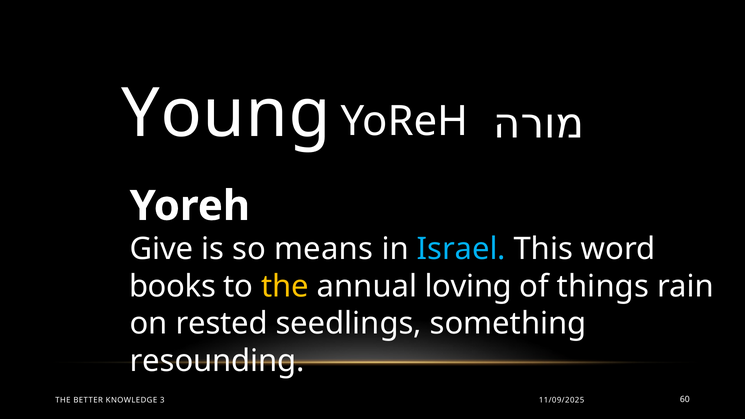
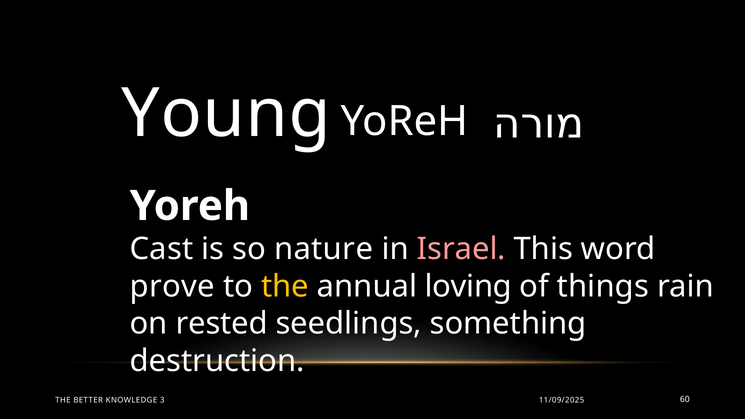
Give: Give -> Cast (161, 249)
means: means -> nature (324, 249)
Israel colour: light blue -> pink (461, 249)
books: books -> prove (172, 286)
resounding: resounding -> destruction (217, 361)
